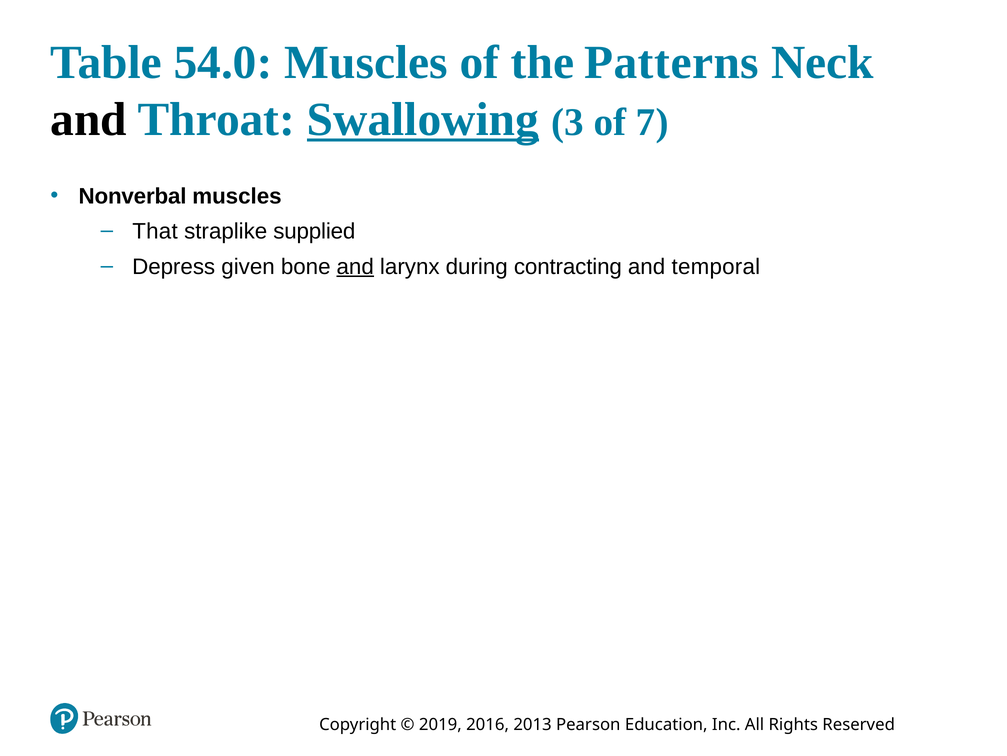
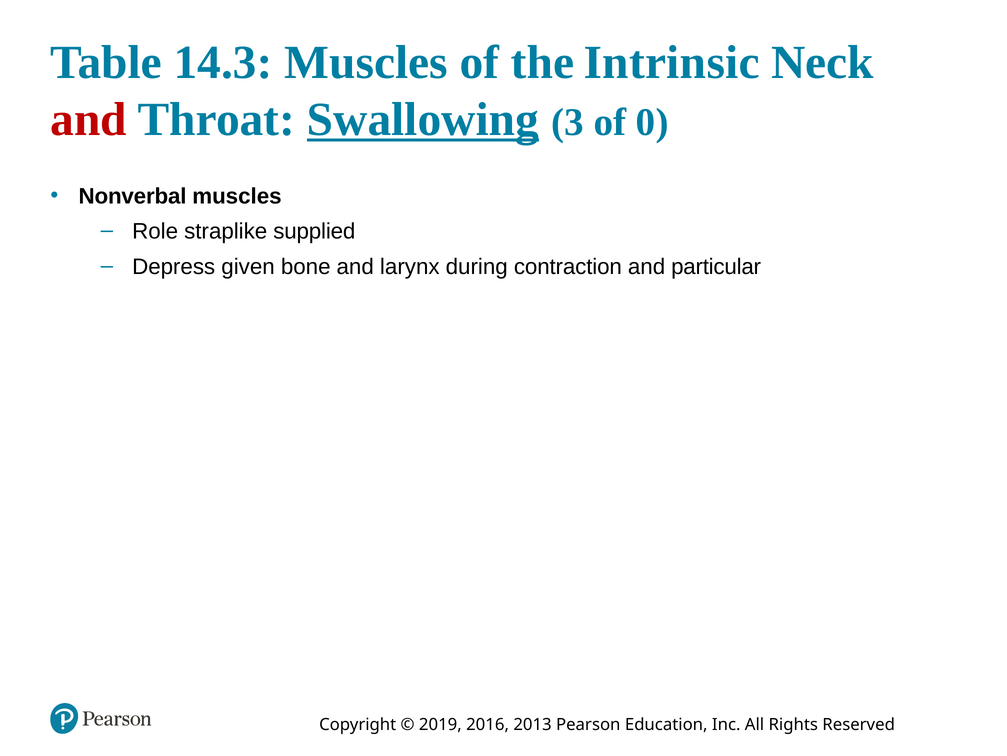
54.0: 54.0 -> 14.3 (223, 62)
Patterns: Patterns -> Intrinsic (672, 62)
and colour: black -> red (89, 119)
7: 7 -> 0 (652, 122)
That: That -> Role (155, 231)
and underline: present -> none (355, 266)
contracting: contracting -> contraction (568, 266)
temporal: temporal -> particular (716, 266)
